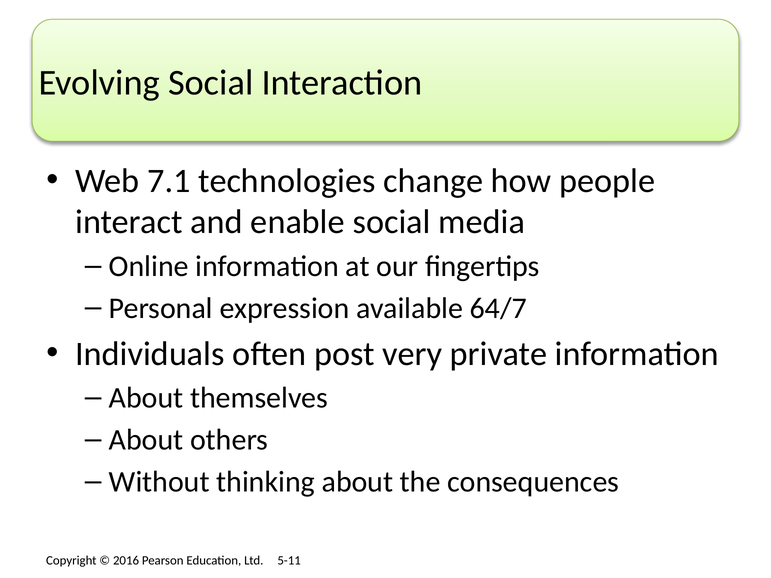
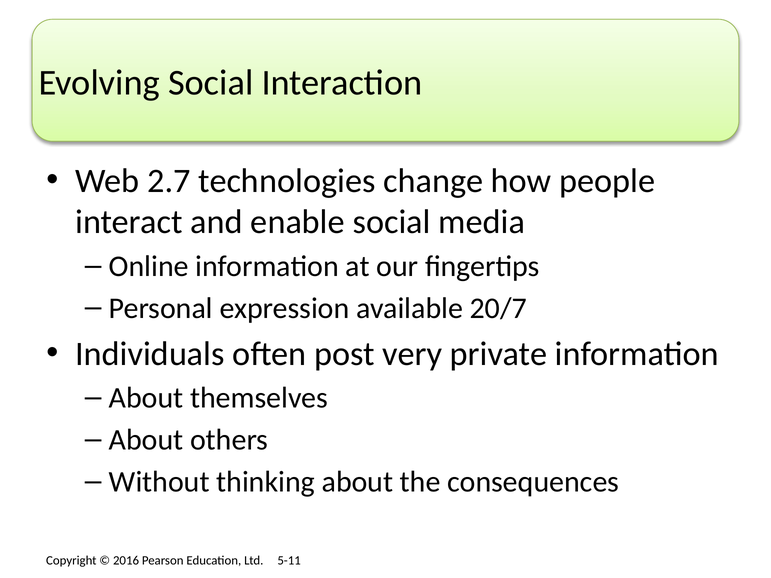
7.1: 7.1 -> 2.7 (169, 181)
64/7: 64/7 -> 20/7 (498, 308)
